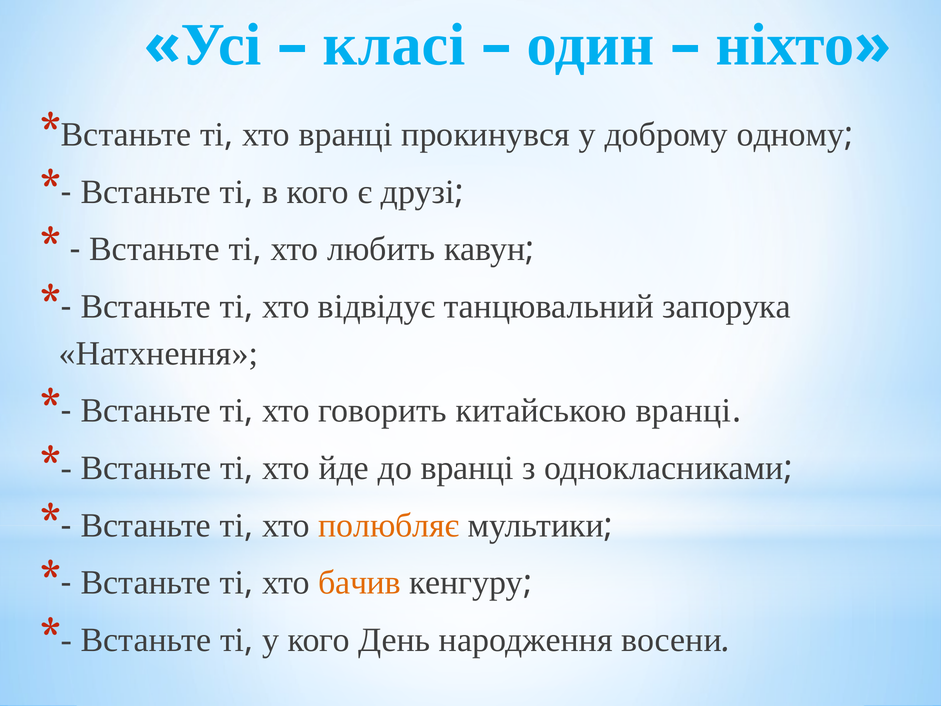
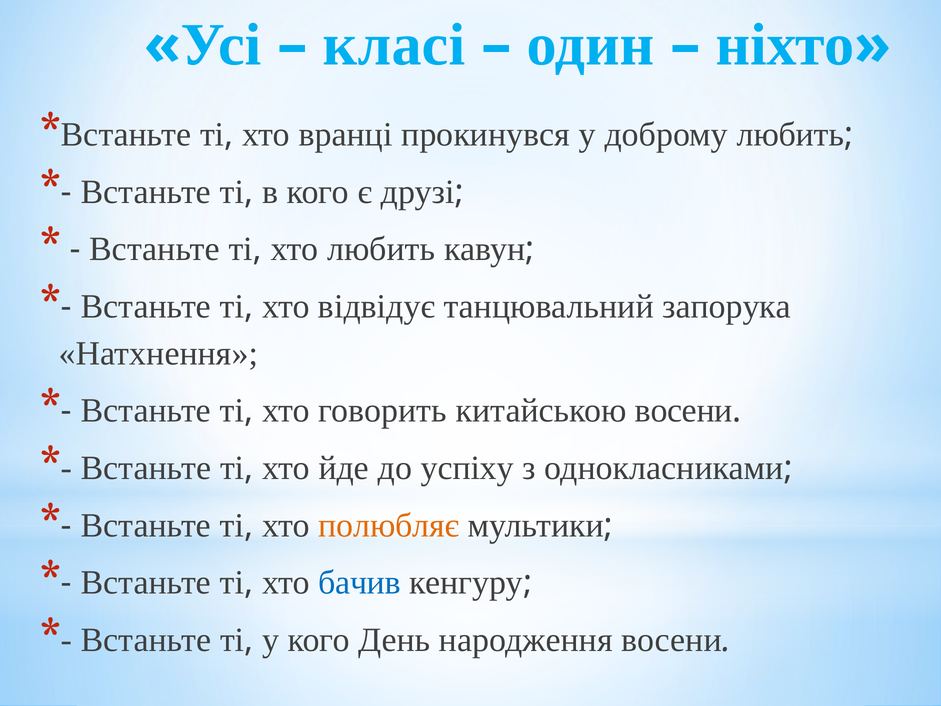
доброму одному: одному -> любить (791, 134)
китайською вранці: вранці -> восени (684, 411)
до вранці: вранці -> успіху (467, 468)
бачив colour: orange -> blue (360, 583)
